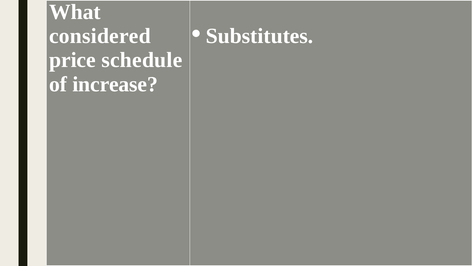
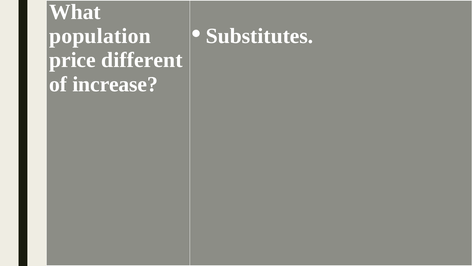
considered: considered -> population (100, 36)
schedule: schedule -> different (142, 60)
